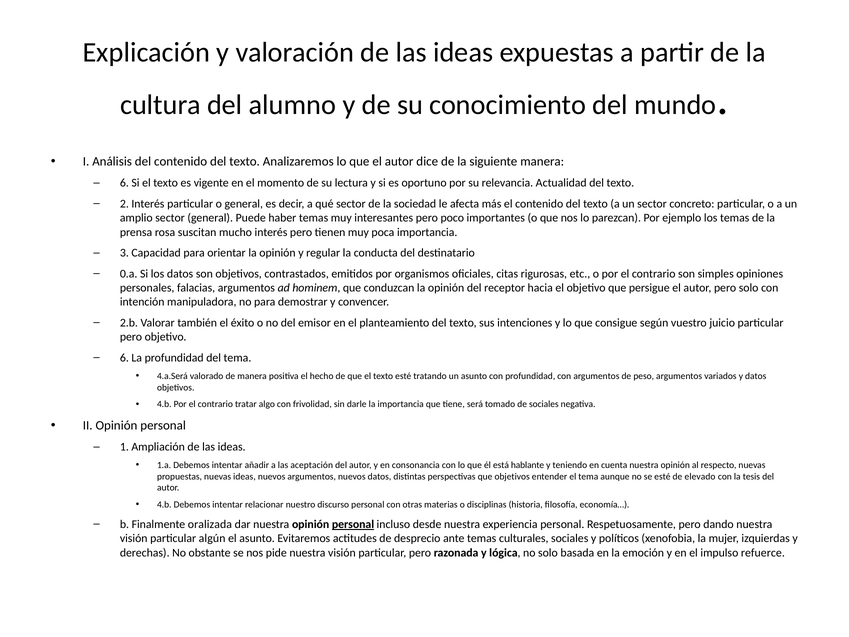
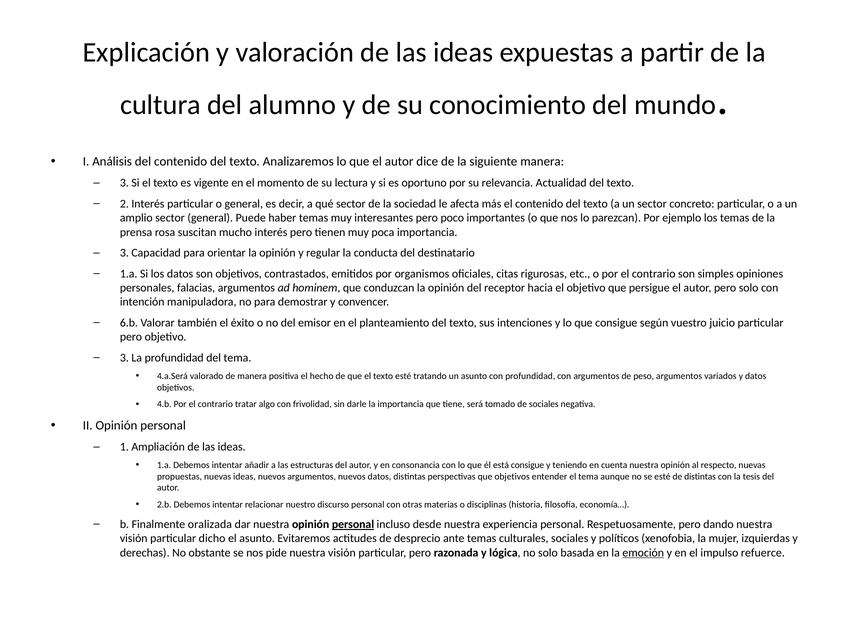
6: 6 -> 3 (124, 183)
0.a: 0.a -> 1.a (129, 274)
2.b: 2.b -> 6.b (129, 323)
6: 6 -> 3 (124, 358)
aceptación: aceptación -> estructuras (312, 465)
está hablante: hablante -> consigue (528, 465)
de elevado: elevado -> distintas (700, 476)
4.b: 4.b -> 2.b (164, 505)
algún: algún -> dicho (212, 538)
emoción underline: none -> present (643, 552)
